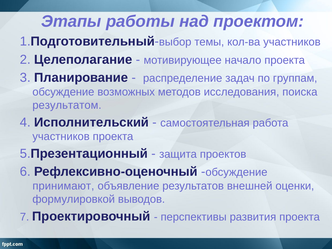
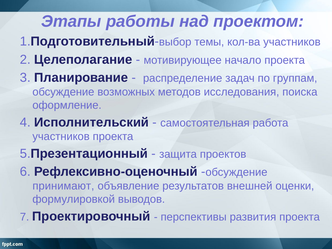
результатом: результатом -> оформление (67, 105)
